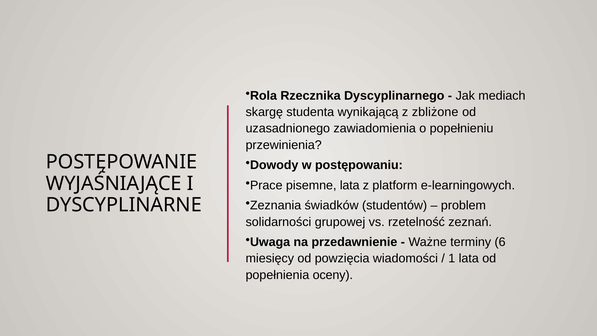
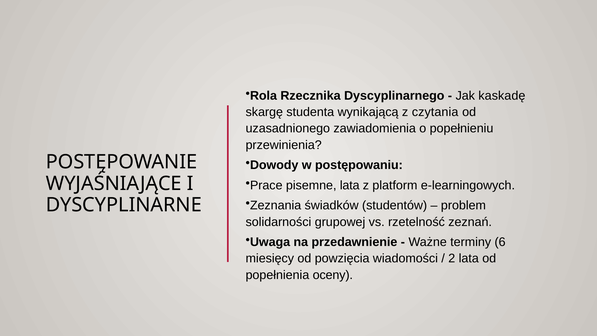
mediach: mediach -> kaskadę (502, 96)
zbliżone: zbliżone -> czytania (435, 112)
1: 1 -> 2 (452, 258)
